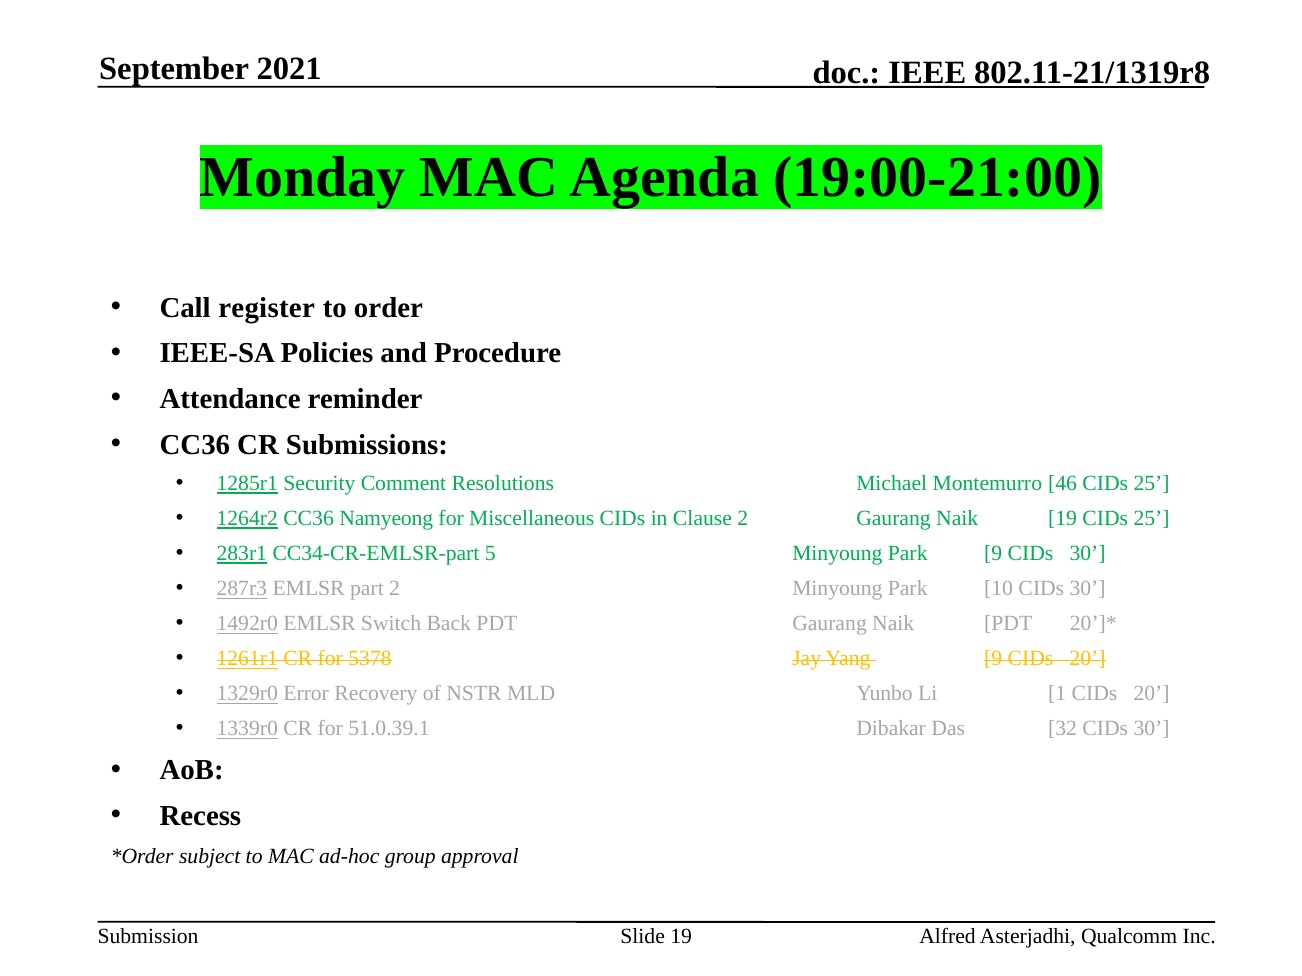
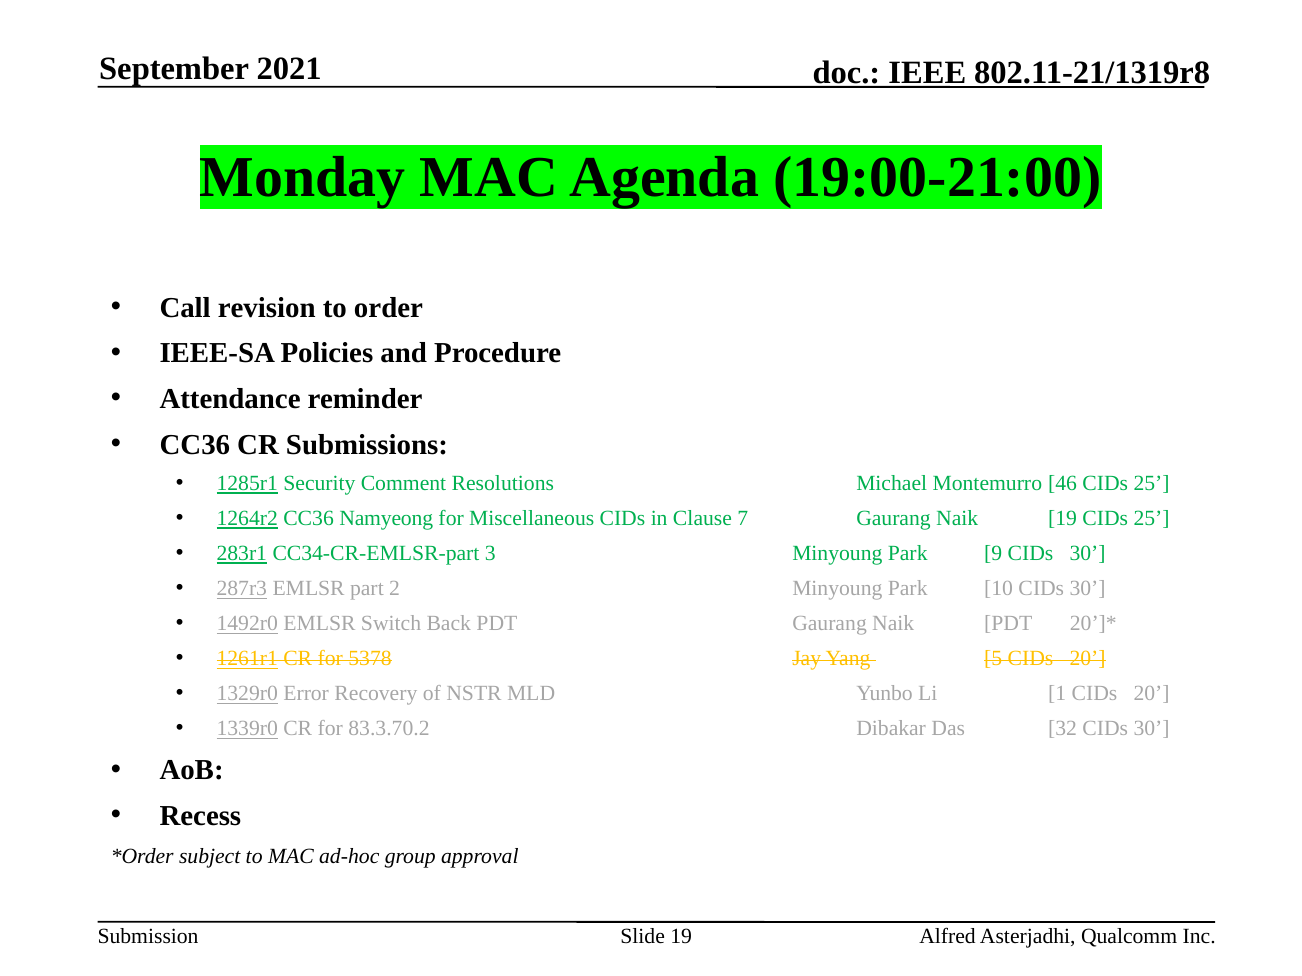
register: register -> revision (267, 308)
Clause 2: 2 -> 7 (743, 519)
5: 5 -> 3 (490, 554)
Yang 9: 9 -> 5 (993, 659)
51.0.39.1: 51.0.39.1 -> 83.3.70.2 (389, 729)
